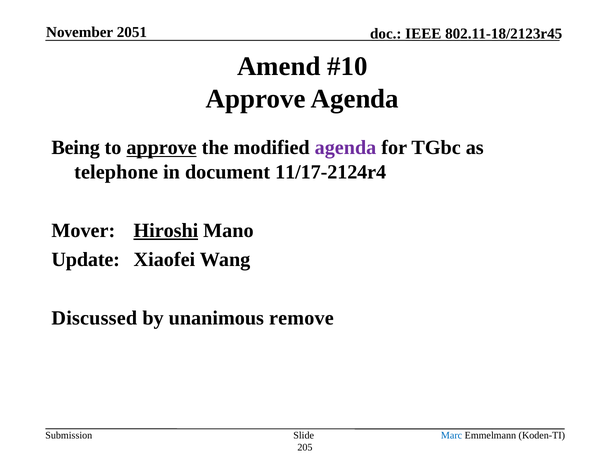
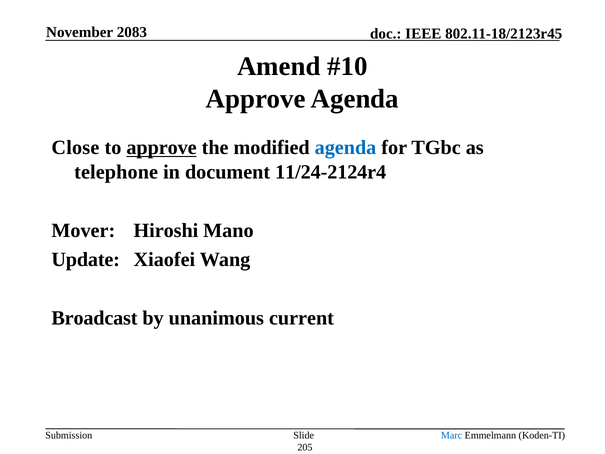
2051: 2051 -> 2083 (132, 32)
Being: Being -> Close (75, 148)
agenda colour: purple -> blue (345, 148)
11/17-2124r4: 11/17-2124r4 -> 11/24-2124r4 (331, 172)
Hiroshi underline: present -> none (166, 230)
Discussed: Discussed -> Broadcast (94, 318)
remove: remove -> current (301, 318)
